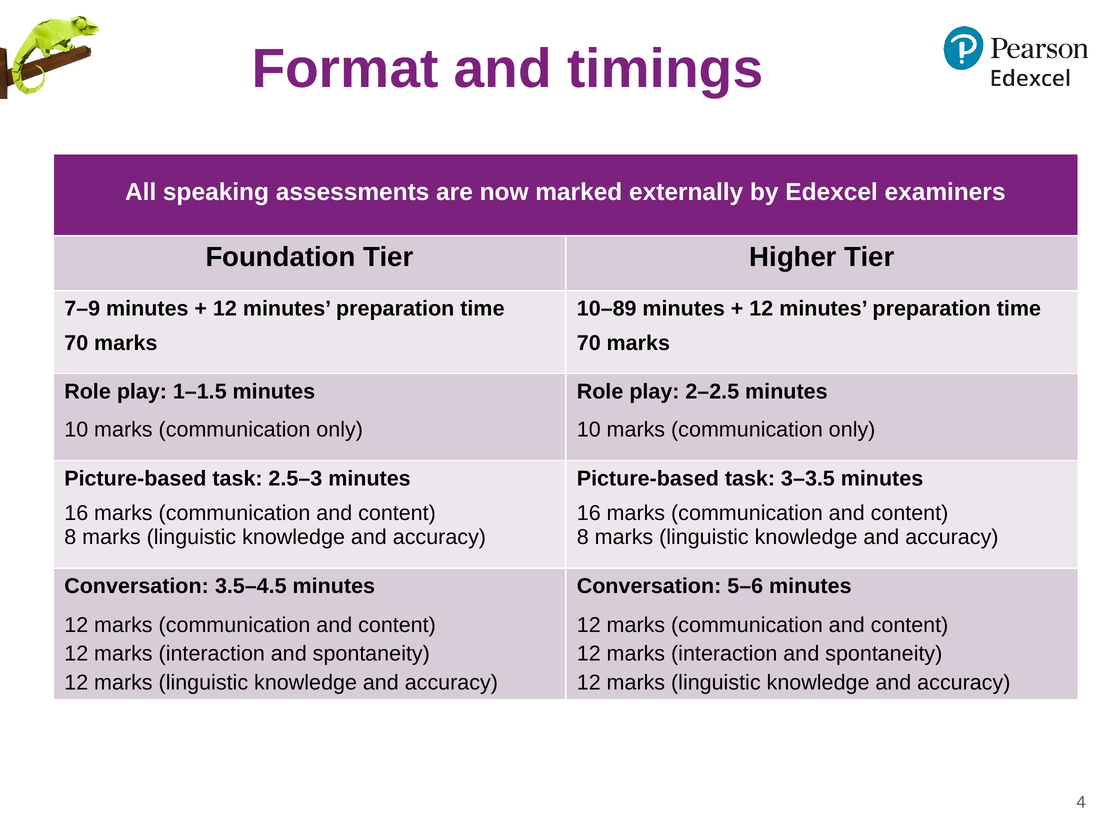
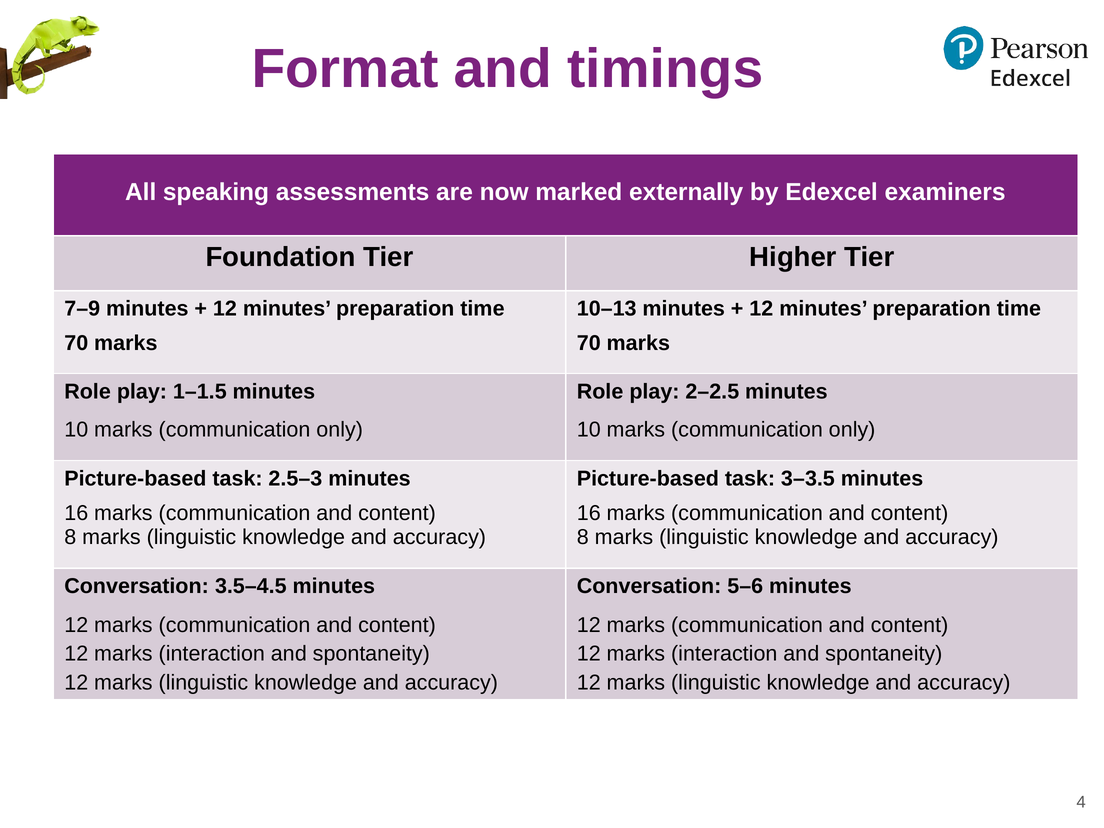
10–89: 10–89 -> 10–13 (607, 309)
